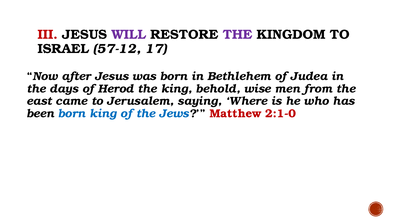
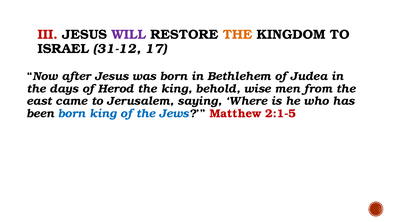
THE colour: purple -> orange (238, 34)
57-12: 57-12 -> 31-12 (117, 49)
2:1-0: 2:1-0 -> 2:1-5 (281, 113)
